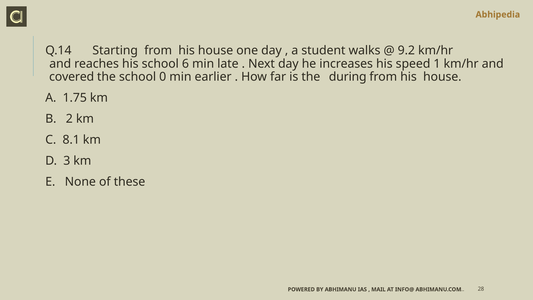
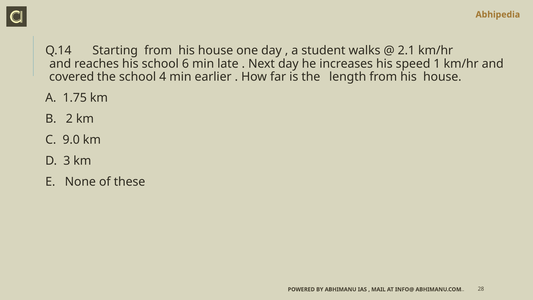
9.2: 9.2 -> 2.1 (406, 51)
0: 0 -> 4 (163, 77)
during: during -> length (348, 77)
8.1: 8.1 -> 9.0 (71, 140)
